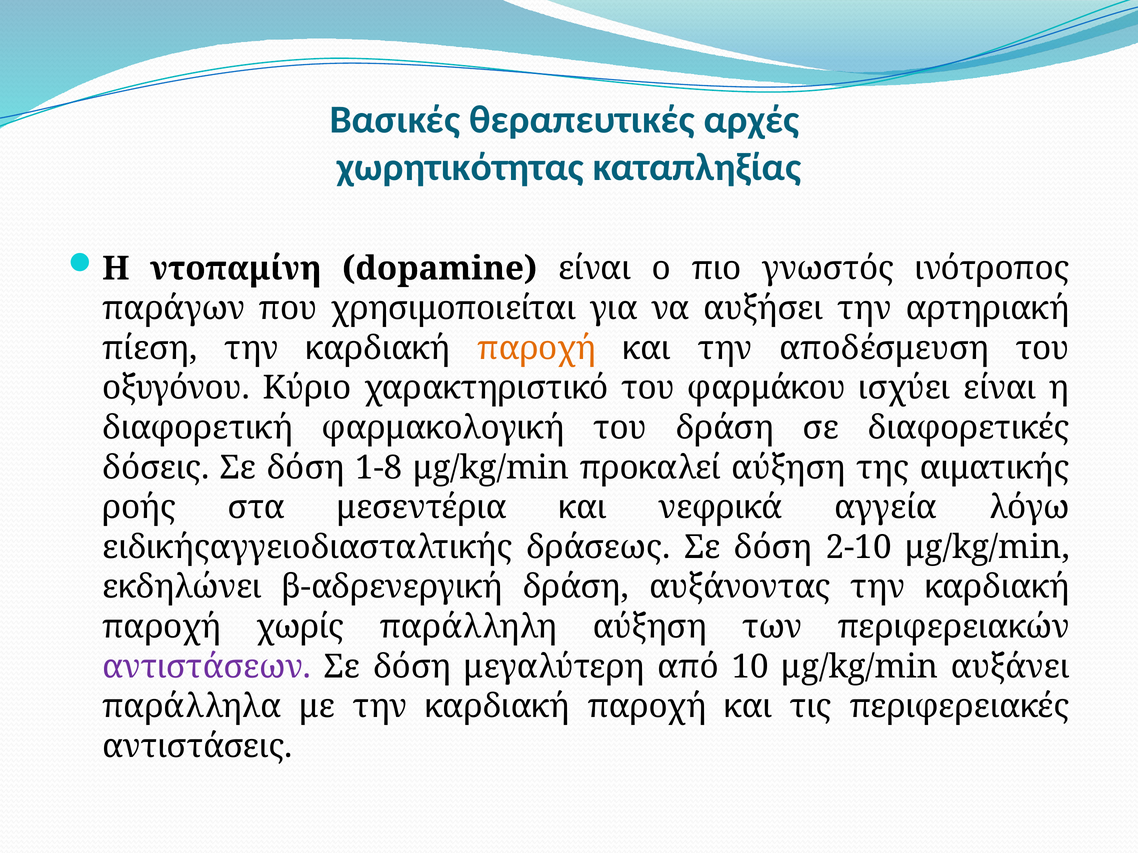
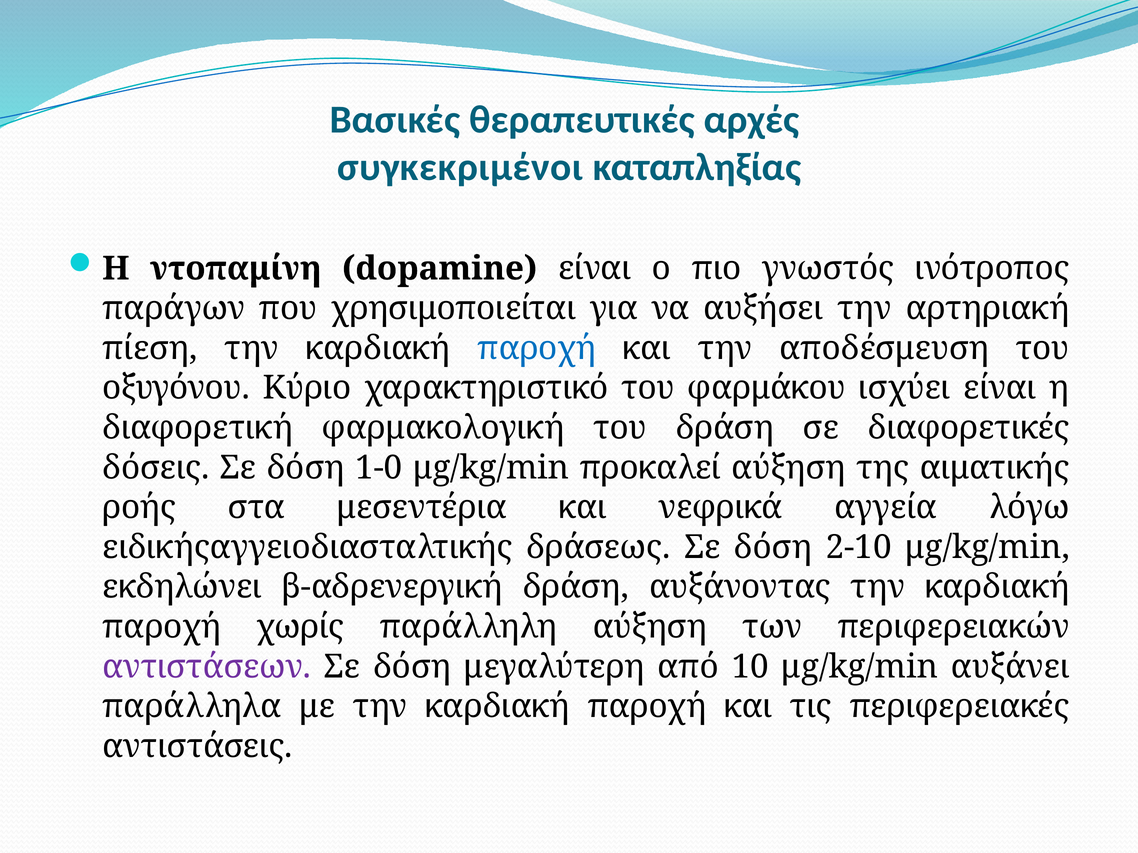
χωρητικότητας: χωρητικότητας -> συγκεκριμένοι (460, 167)
παροχή colour: orange -> blue (537, 348)
1-8: 1-8 -> 1-0 (379, 468)
